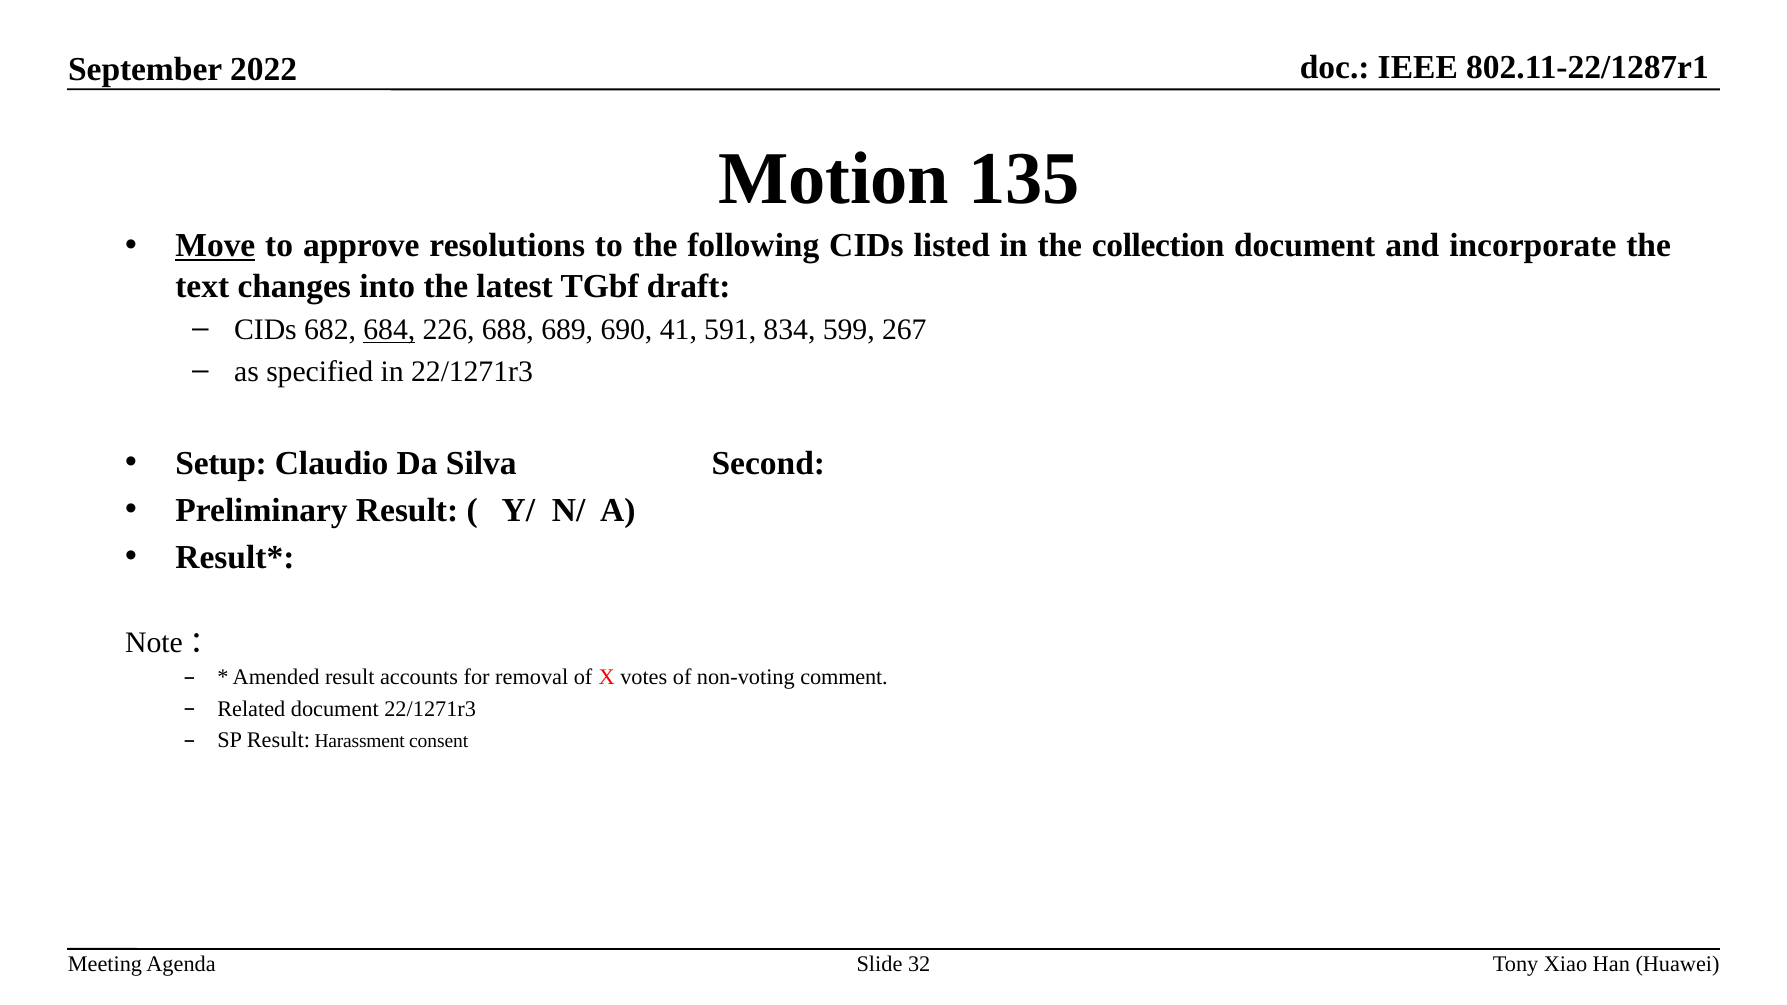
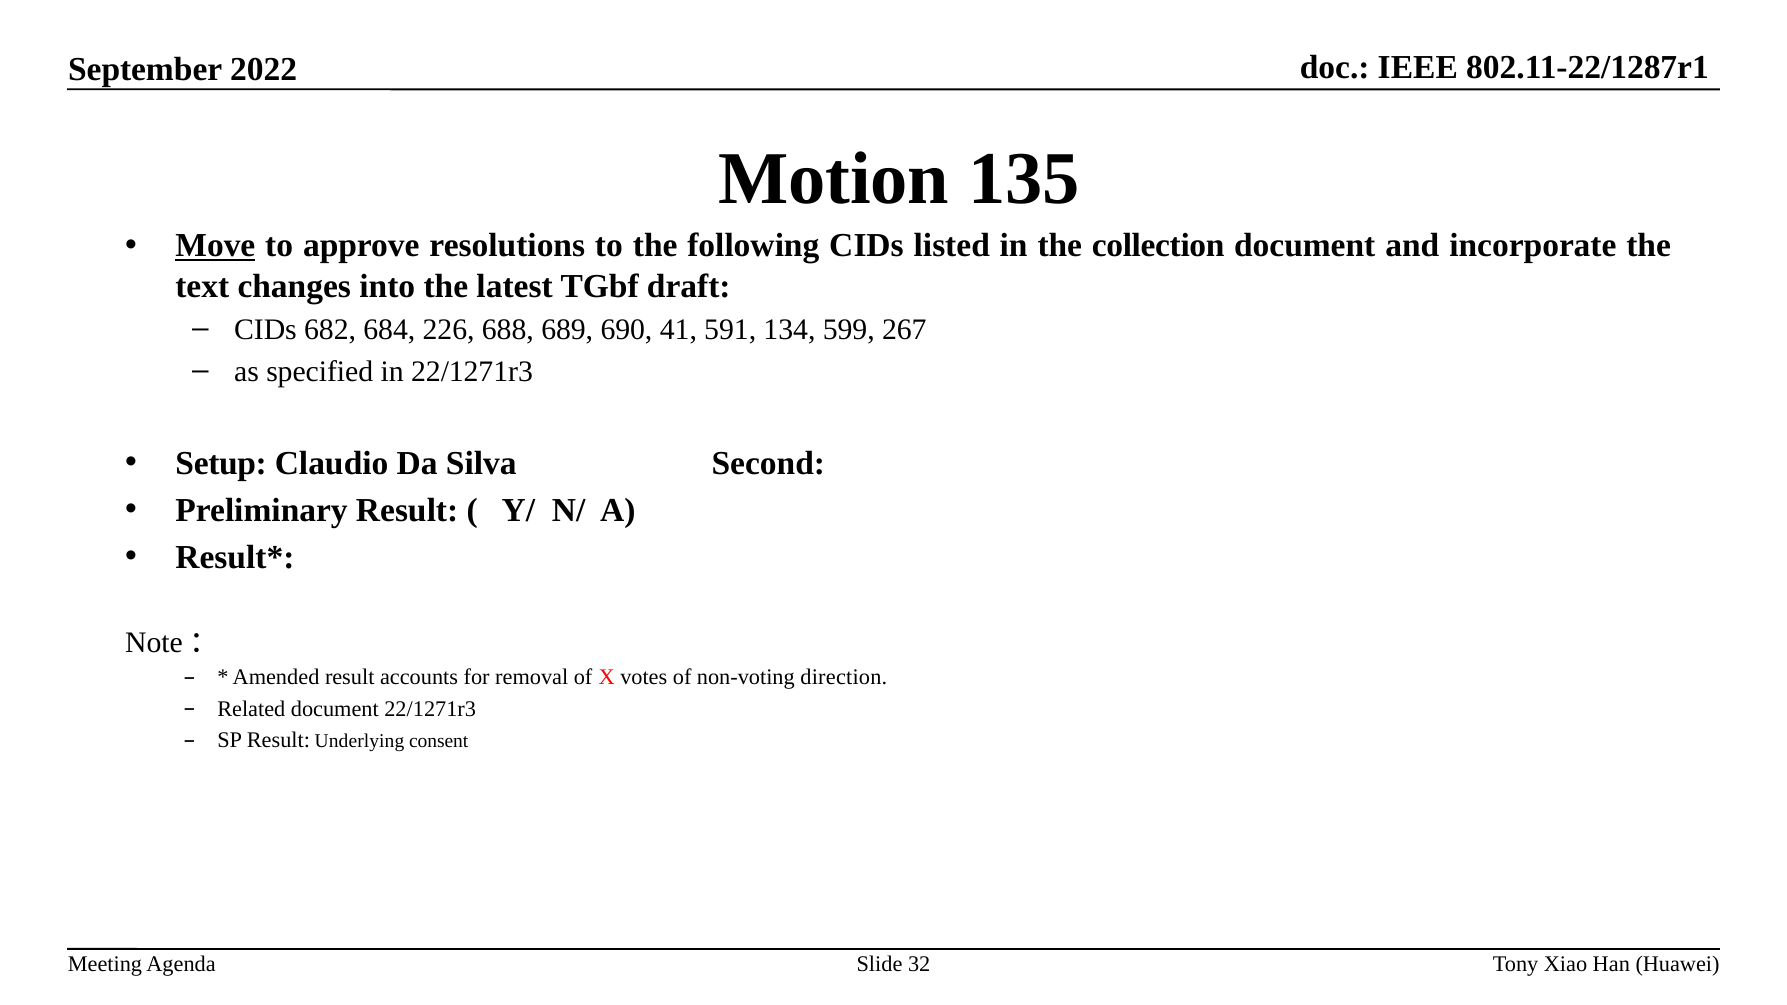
684 underline: present -> none (389, 330)
834: 834 -> 134 (790, 330)
comment: comment -> direction (844, 678)
Harassment: Harassment -> Underlying (360, 741)
